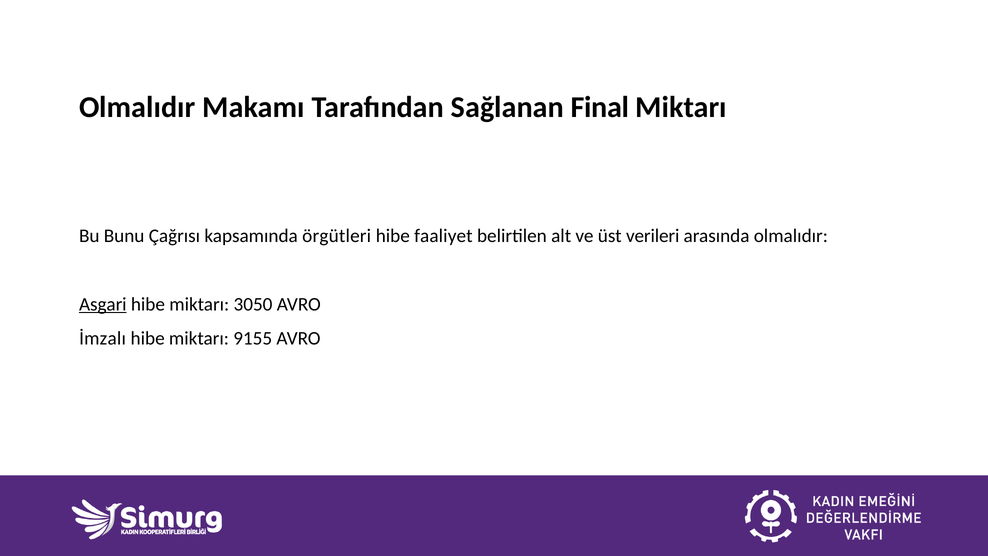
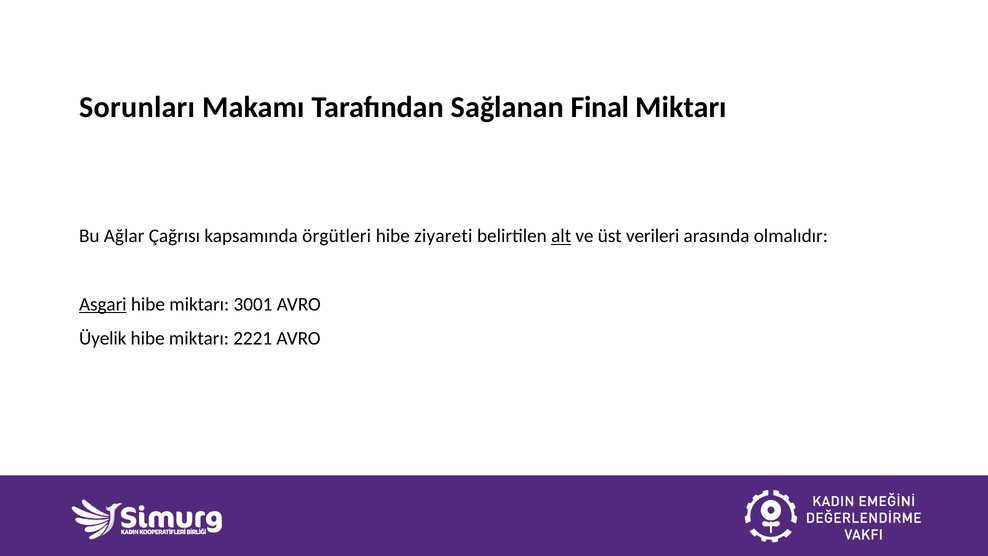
Olmalıdır: Olmalıdır -> Sorunları (137, 107)
Bunu: Bunu -> Ağlar (124, 236)
faaliyet: faaliyet -> ziyareti (443, 236)
alt underline: none -> present (561, 236)
3050: 3050 -> 3001 (253, 304)
İmzalı: İmzalı -> Üyelik (103, 338)
9155: 9155 -> 2221 (253, 338)
